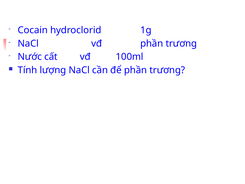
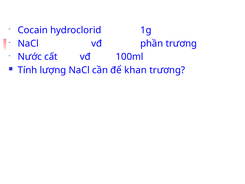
để phần: phần -> khan (136, 70)
